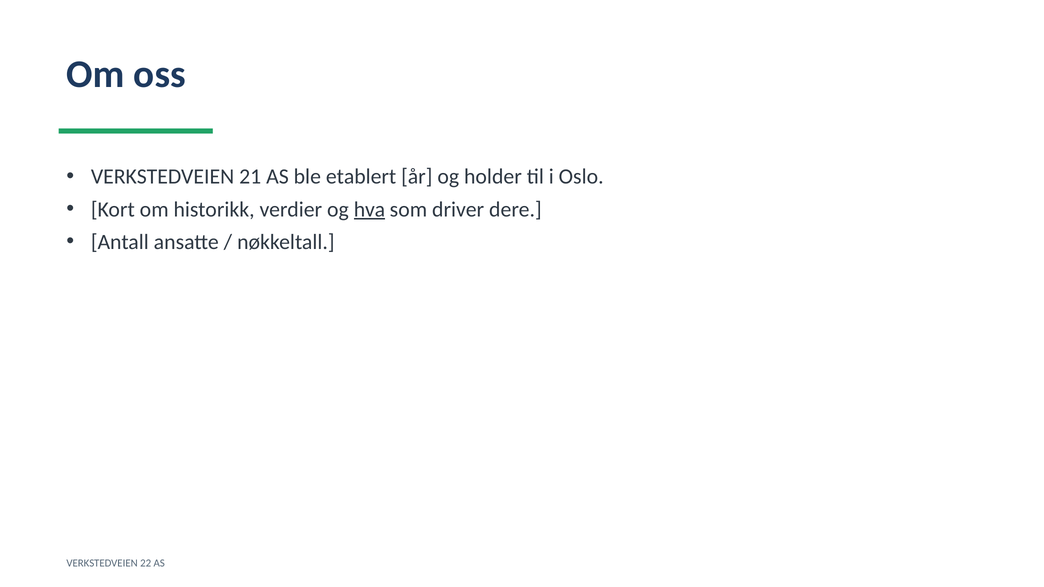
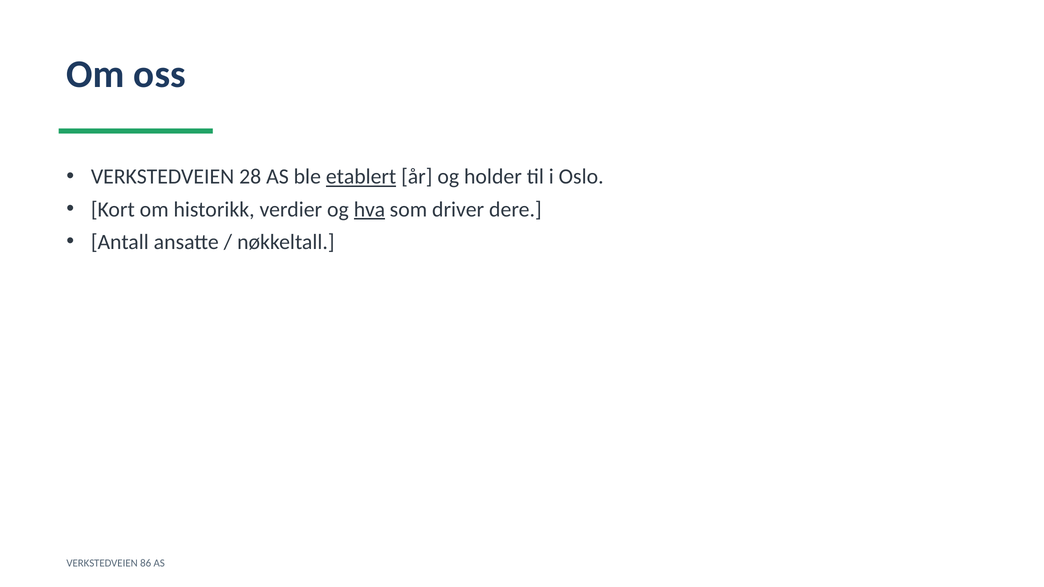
21: 21 -> 28 (250, 177)
etablert underline: none -> present (361, 177)
22: 22 -> 86 (146, 563)
